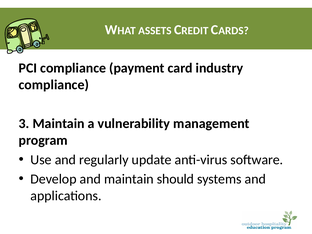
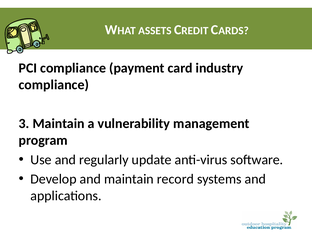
should: should -> record (175, 179)
